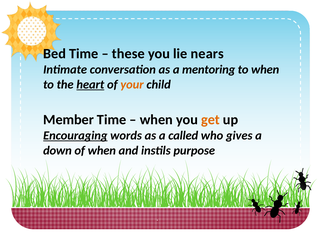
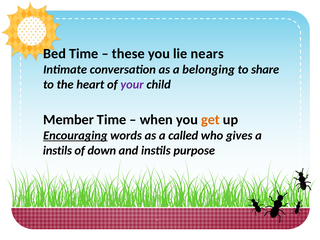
mentoring: mentoring -> belonging (209, 69)
to when: when -> share (265, 69)
heart underline: present -> none (90, 84)
your colour: orange -> purple (132, 84)
down: down -> instils (57, 151)
of when: when -> down (102, 151)
